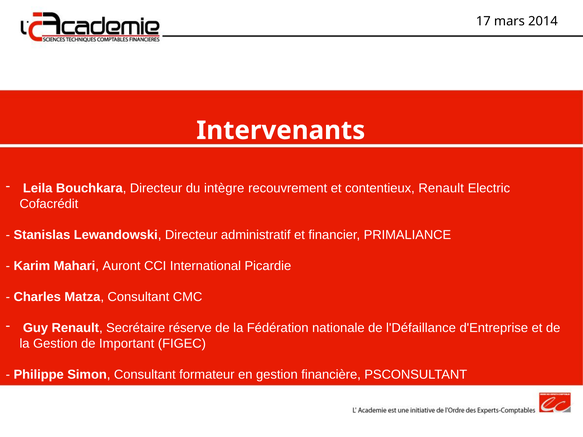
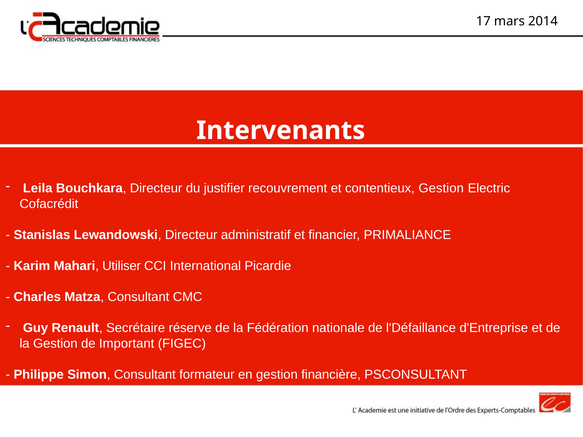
intègre: intègre -> justifier (224, 188)
contentieux Renault: Renault -> Gestion (441, 188)
Auront: Auront -> Utiliser (122, 266)
